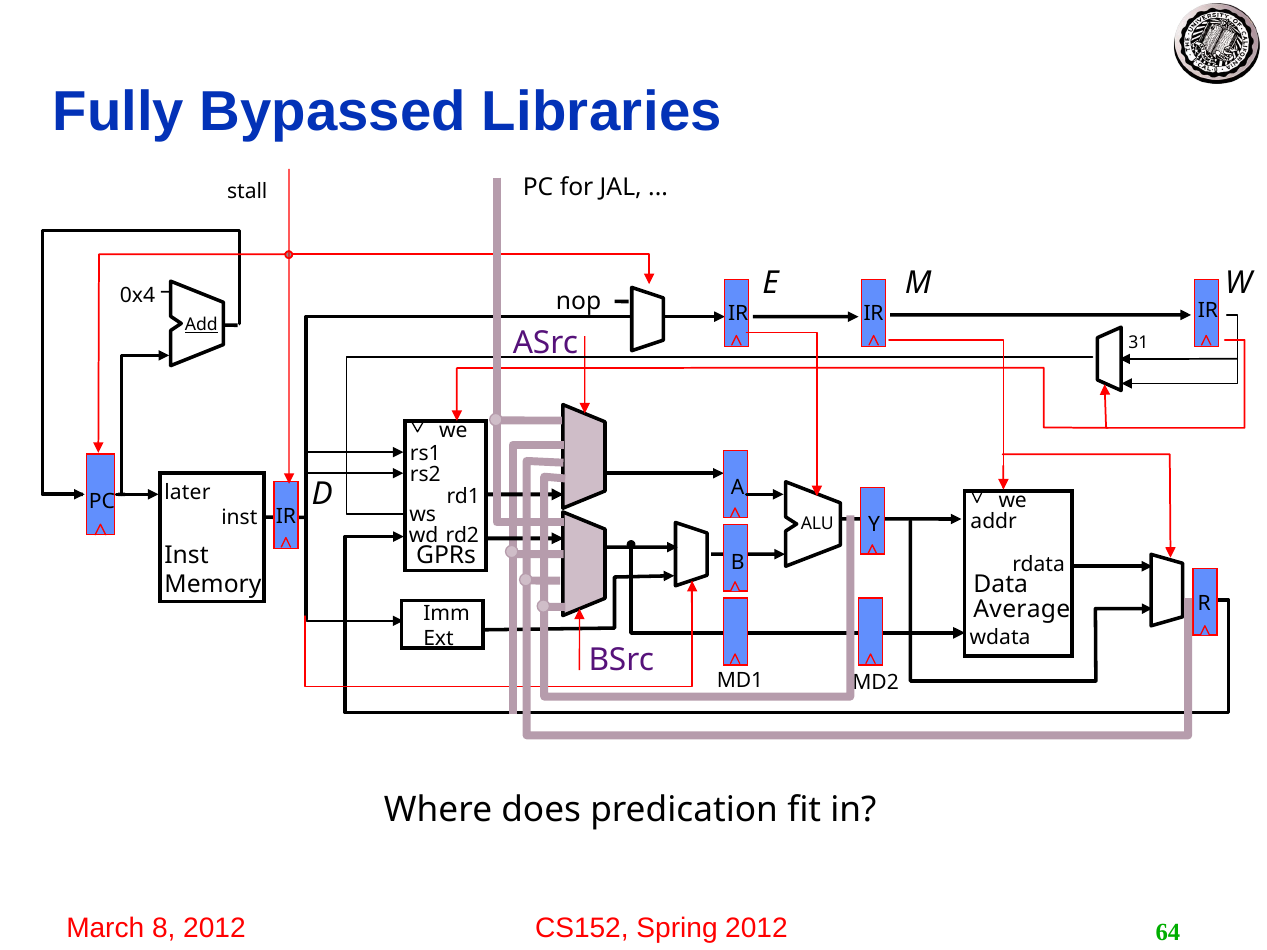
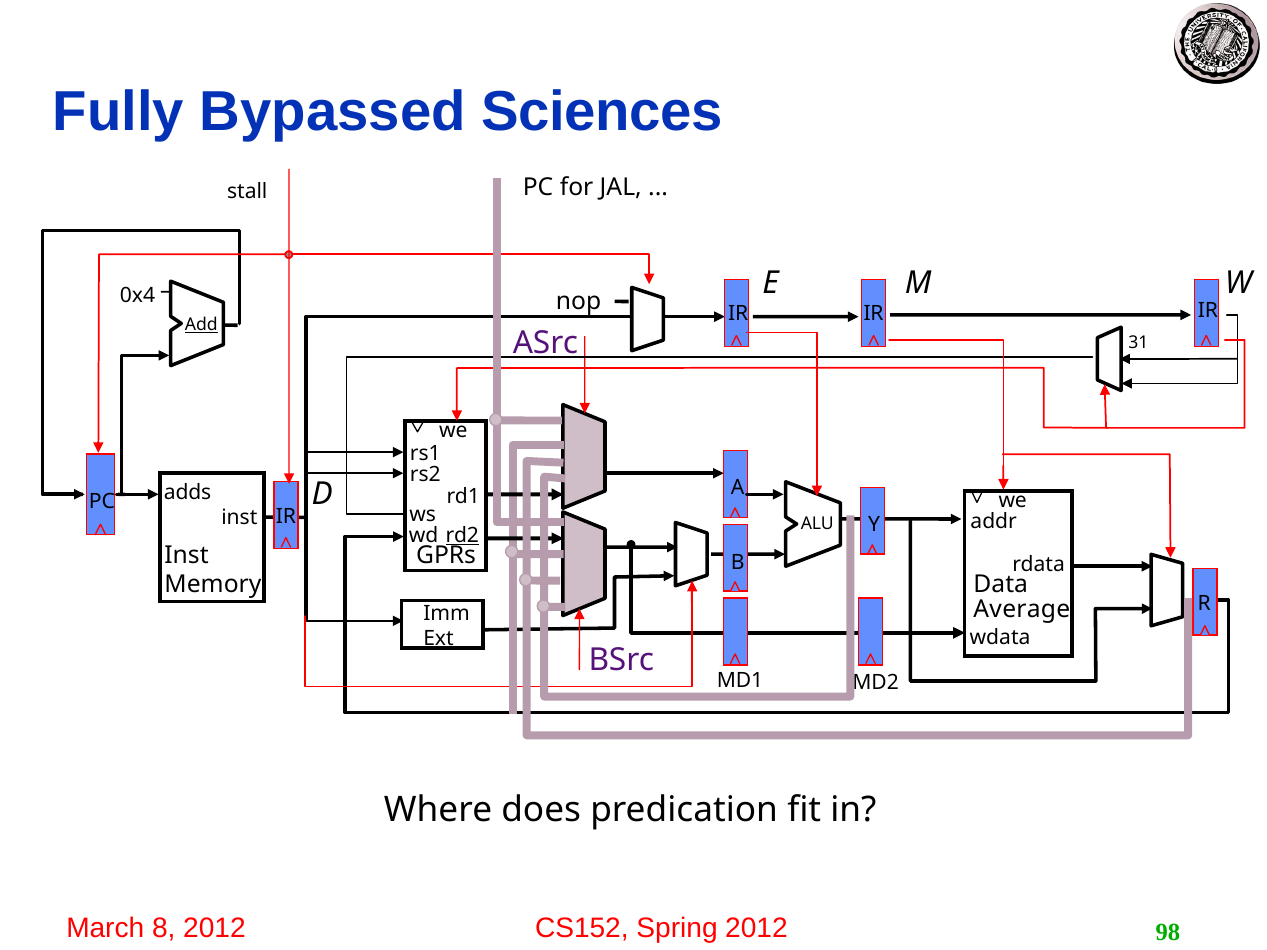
Libraries: Libraries -> Sciences (602, 112)
later: later -> adds (188, 493)
rd2 underline: none -> present (462, 536)
64: 64 -> 98 (1168, 932)
